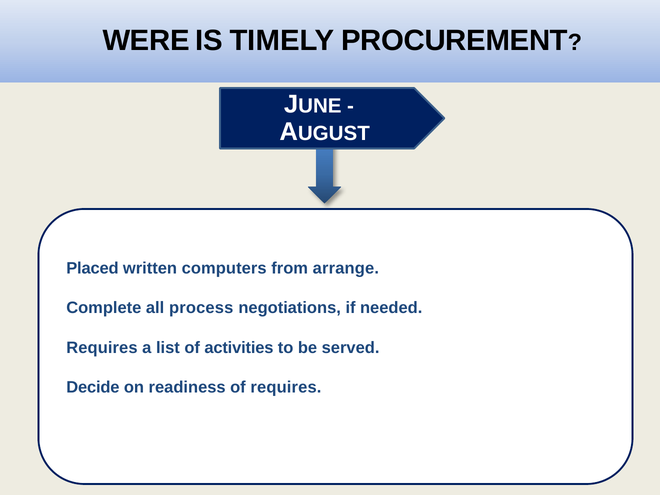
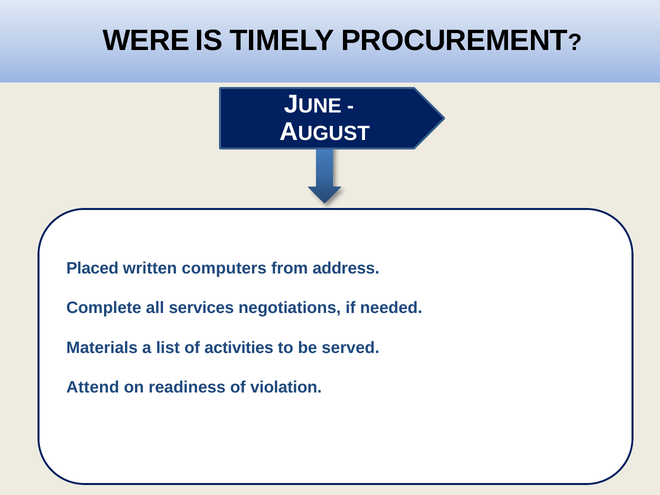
arrange: arrange -> address (346, 268)
process: process -> services (201, 308)
Requires: Requires -> Materials (102, 348)
Decide: Decide -> Attend (93, 387)
of requires: requires -> violation (286, 387)
